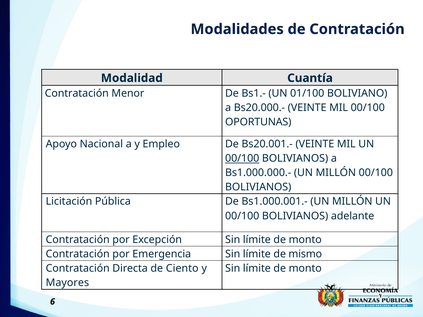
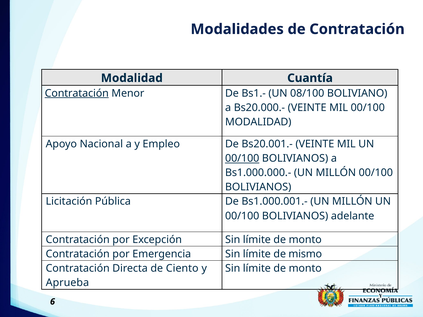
Contratación underline: none -> present (77, 93)
01/100: 01/100 -> 08/100 (307, 93)
OPORTUNAS: OPORTUNAS -> MODALIDAD (258, 122)
Mayores: Mayores -> Aprueba (67, 283)
